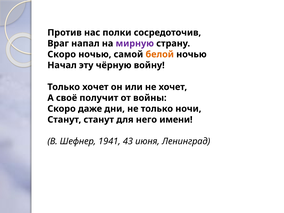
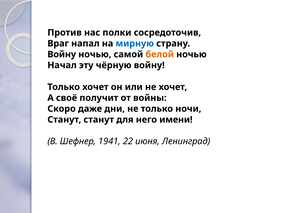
мирную colour: purple -> blue (135, 43)
Скоро: Скоро -> Войну (62, 54)
43: 43 -> 22 (128, 141)
